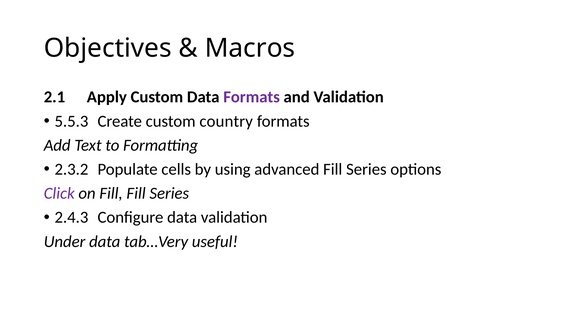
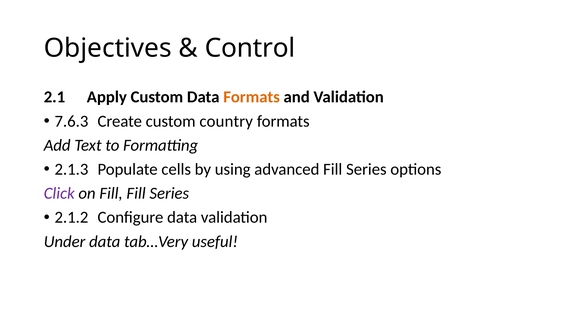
Macros: Macros -> Control (250, 48)
Formats colour: purple -> orange (252, 97)
5.5.3: 5.5.3 -> 7.6.3 (71, 121)
2.3.2: 2.3.2 -> 2.1.3 (71, 169)
2.4.3: 2.4.3 -> 2.1.2 (71, 217)
